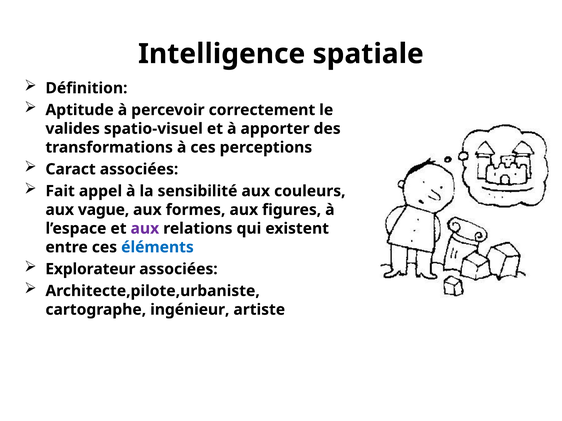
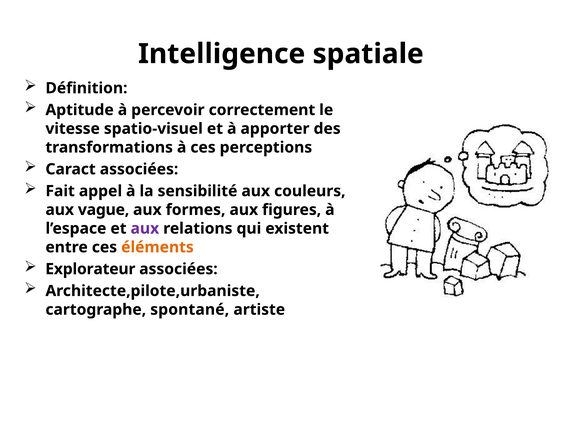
valides: valides -> vitesse (73, 129)
éléments colour: blue -> orange (157, 248)
ingénieur: ingénieur -> spontané (190, 310)
